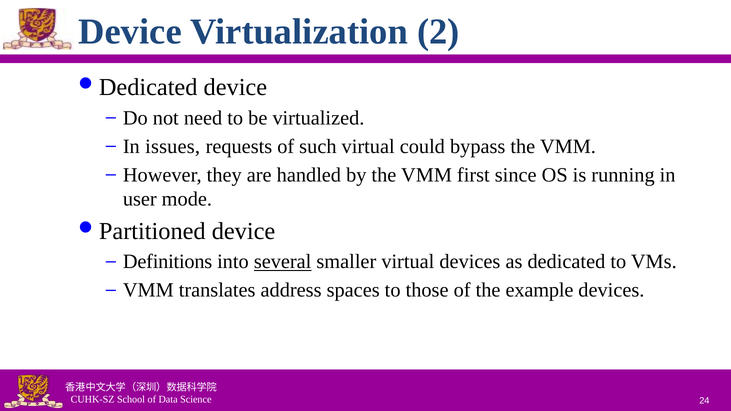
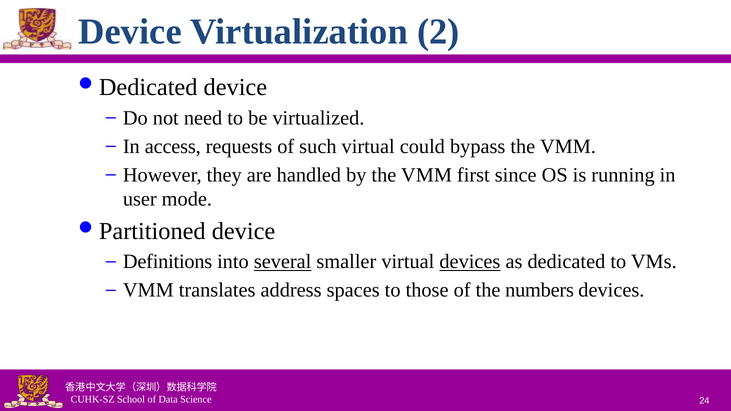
issues: issues -> access (173, 146)
devices underline: none -> present (470, 262)
example: example -> numbers (540, 290)
